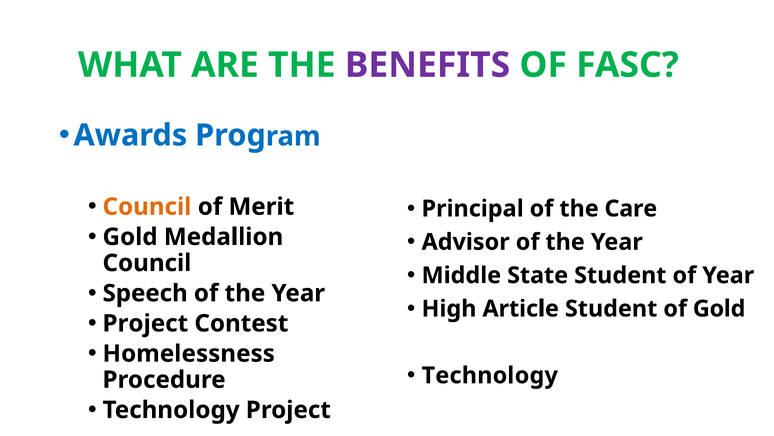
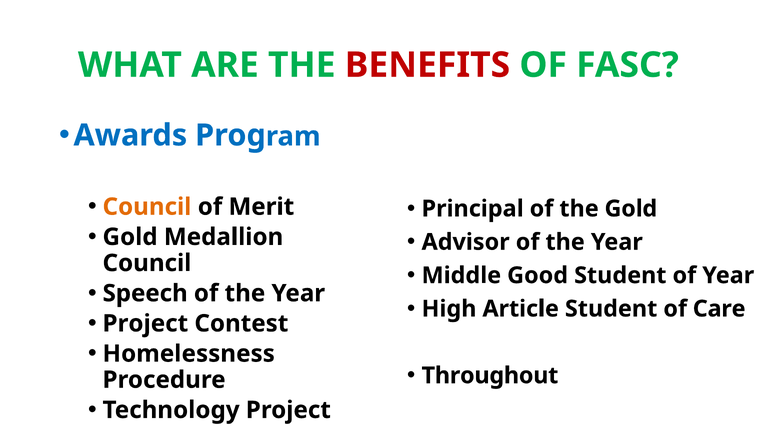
BENEFITS colour: purple -> red (427, 65)
the Care: Care -> Gold (631, 208)
State: State -> Good (538, 275)
of Gold: Gold -> Care (719, 308)
Technology: Technology -> Throughout (490, 375)
